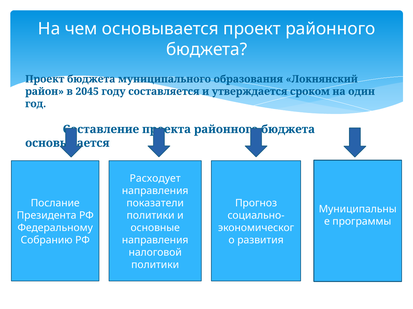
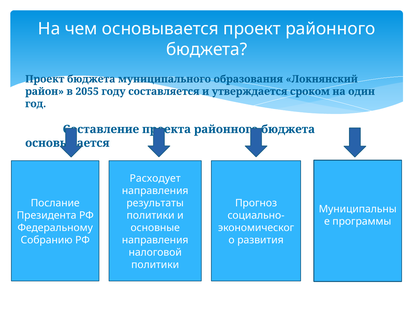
2045: 2045 -> 2055 (87, 92)
показатели: показатели -> результаты (155, 203)
